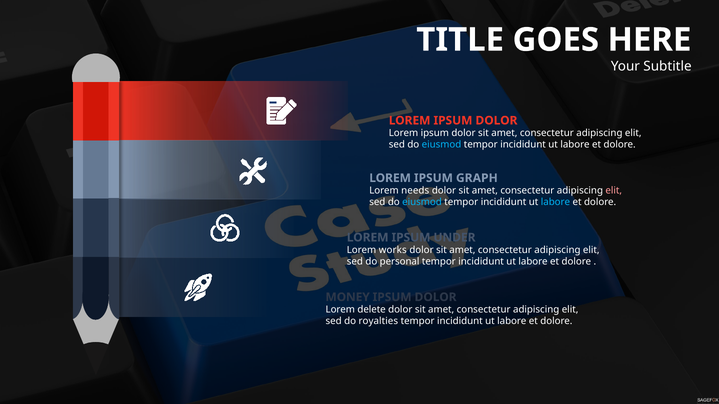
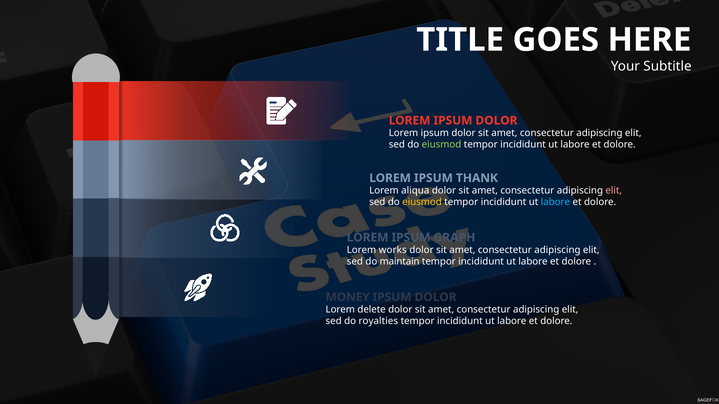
eiusmod colour: light blue -> light green (442, 145)
GRAPH: GRAPH -> THANK (477, 178)
needs: needs -> aliqua (415, 191)
eiusmod colour: light blue -> yellow (422, 202)
UNDER: UNDER -> GRAPH (454, 238)
personal: personal -> maintain (400, 262)
